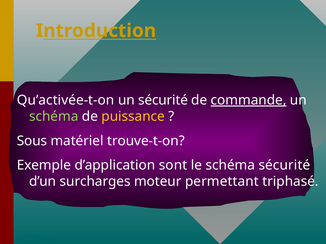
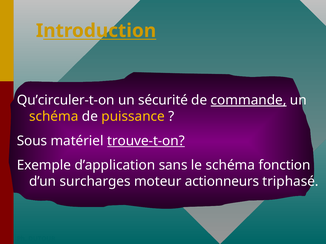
Qu’activée-t-on: Qu’activée-t-on -> Qu’circuler-t-on (66, 100)
schéma colour: light green -> yellow (54, 117)
trouve-t-on underline: none -> present (146, 141)
sont: sont -> sans (173, 166)
schéma sécurité: sécurité -> fonction (285, 166)
permettant: permettant -> actionneurs (222, 182)
